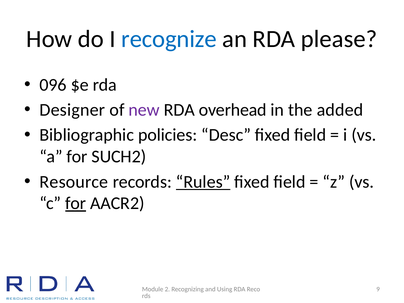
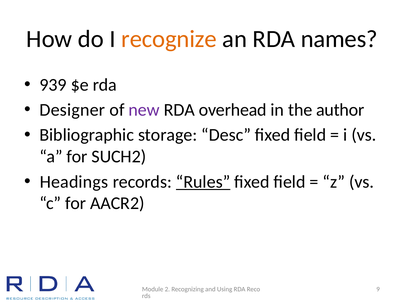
recognize colour: blue -> orange (169, 39)
please: please -> names (339, 39)
096: 096 -> 939 (53, 85)
added: added -> author (340, 110)
policies: policies -> storage (168, 135)
Resource: Resource -> Headings (74, 182)
for underline: present -> none (76, 203)
